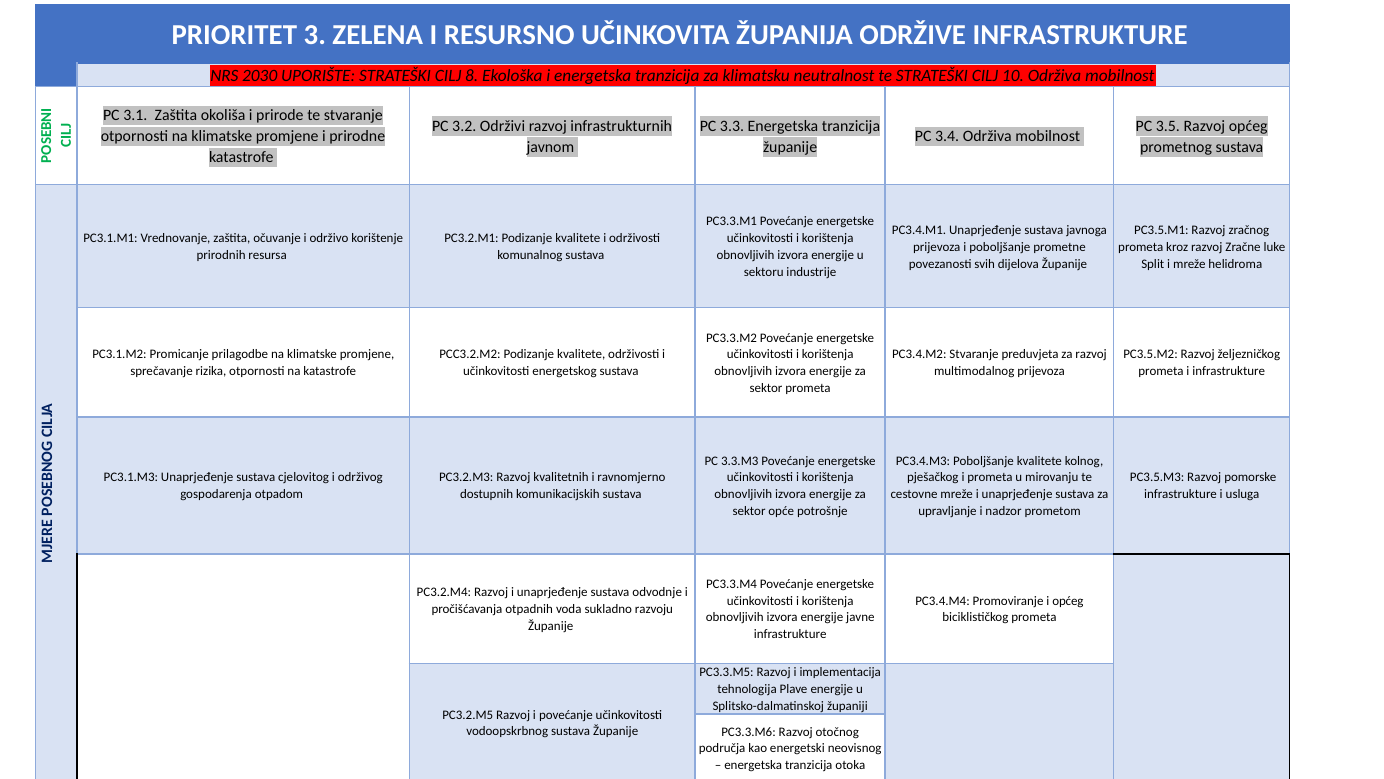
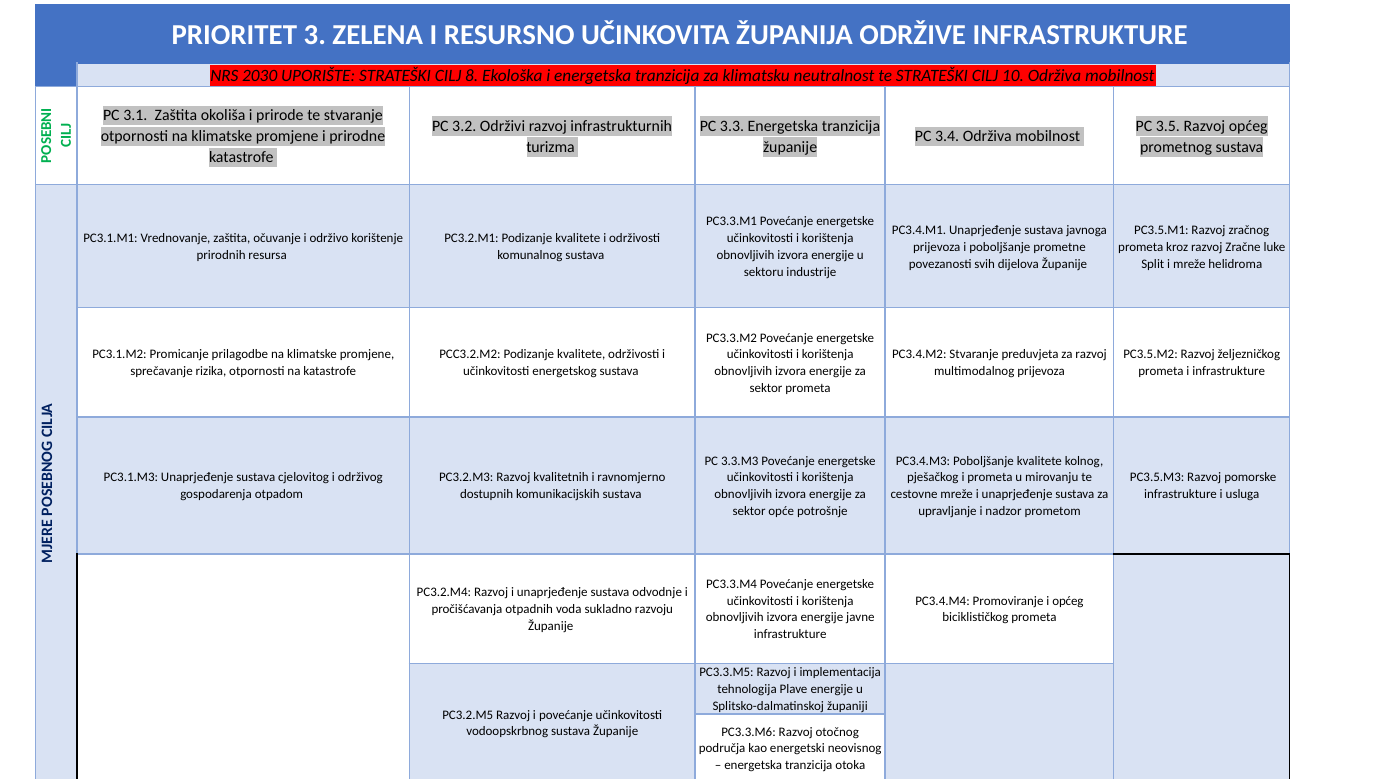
javnom: javnom -> turizma (550, 147)
